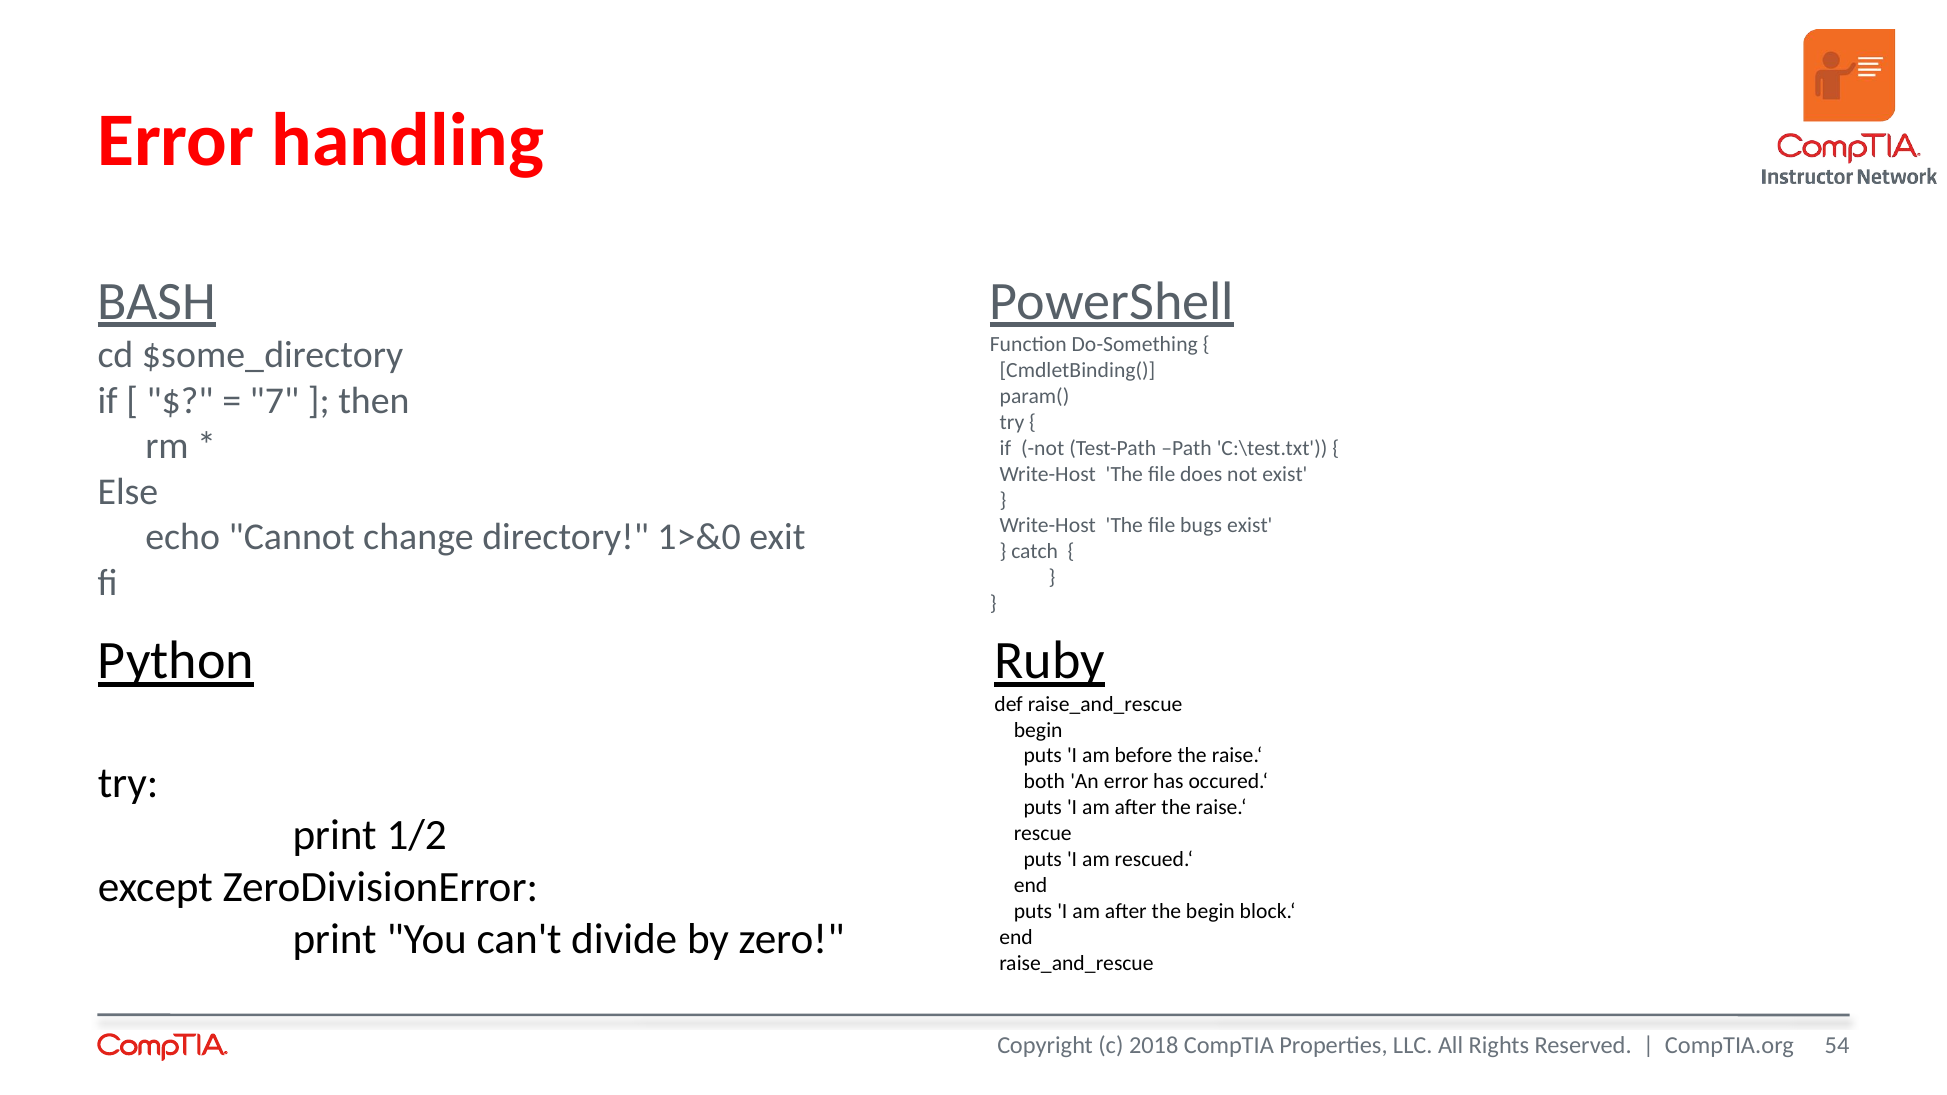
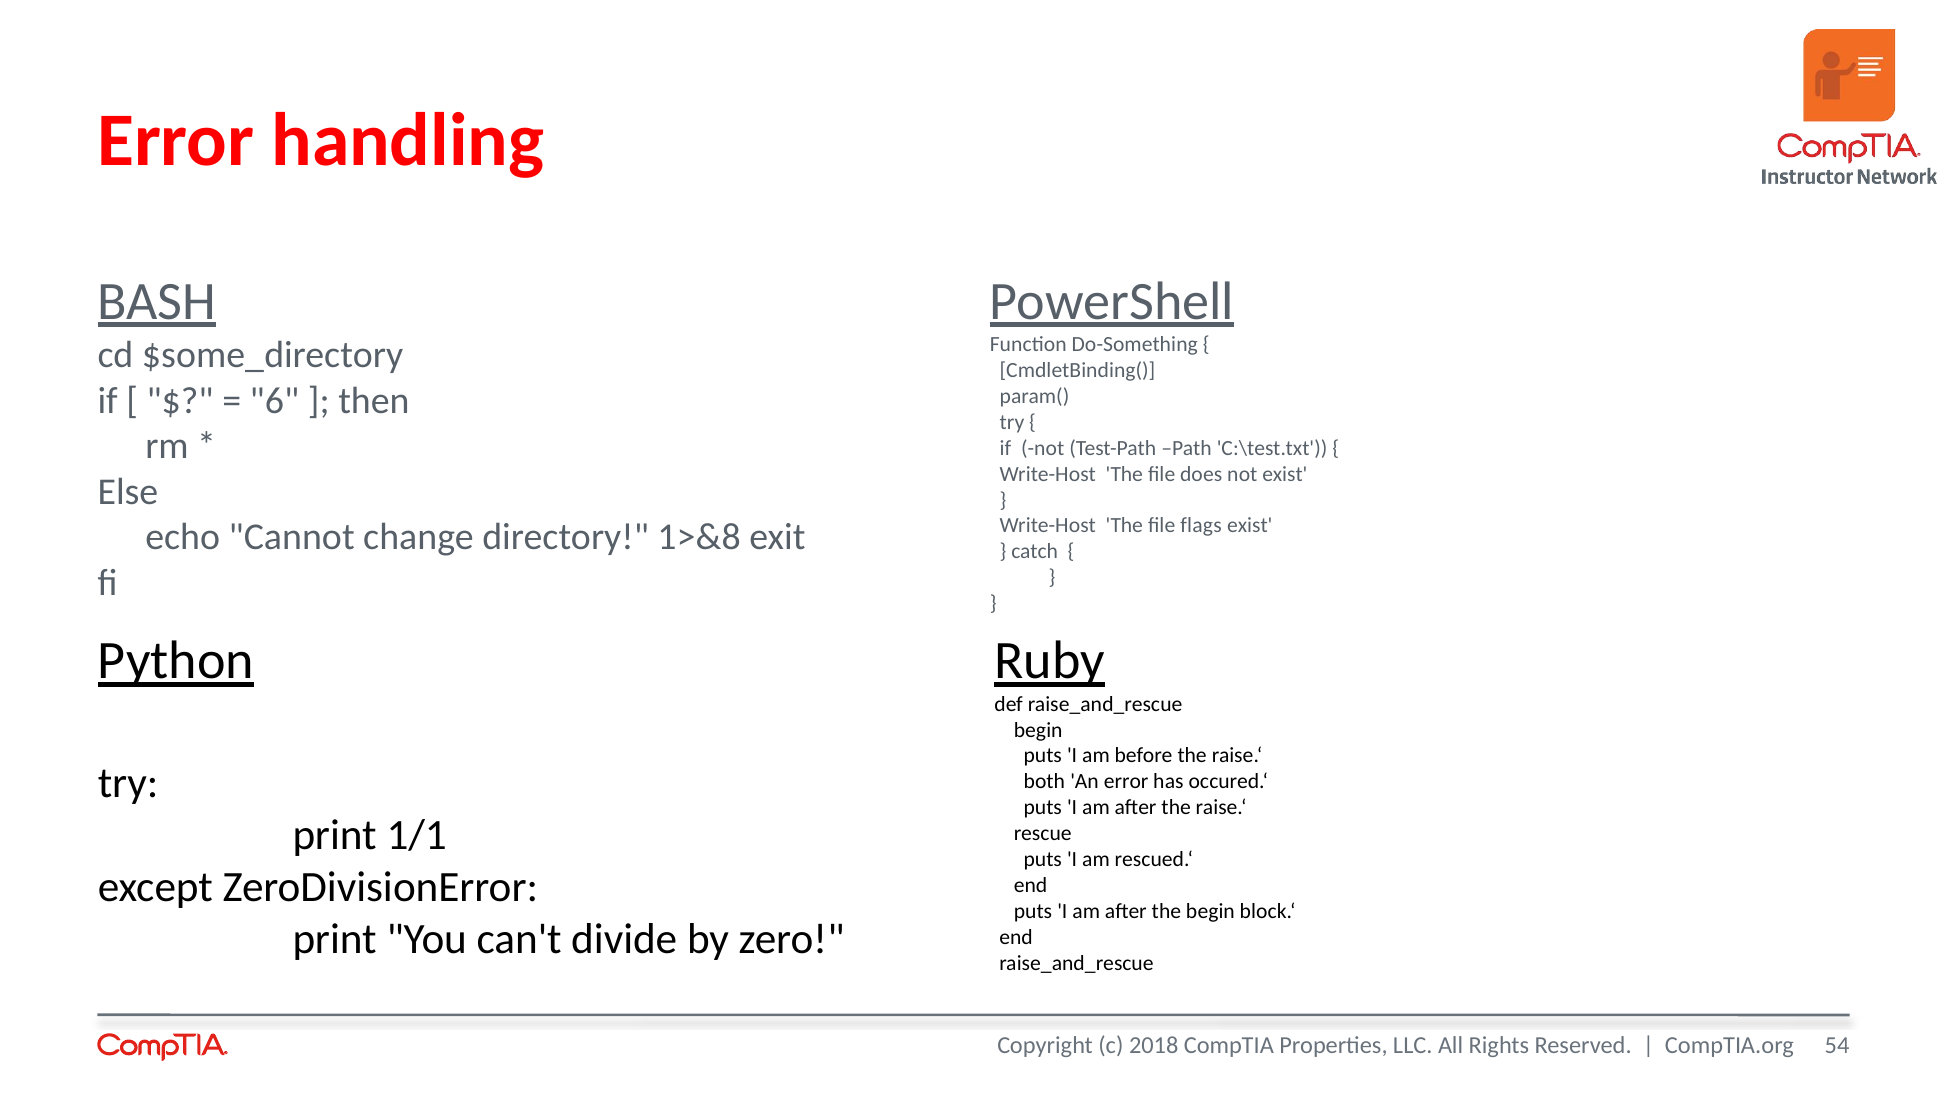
7: 7 -> 6 (274, 401)
bugs: bugs -> flags (1201, 526)
1>&0: 1>&0 -> 1>&8 (699, 537)
1/2: 1/2 -> 1/1 (417, 835)
